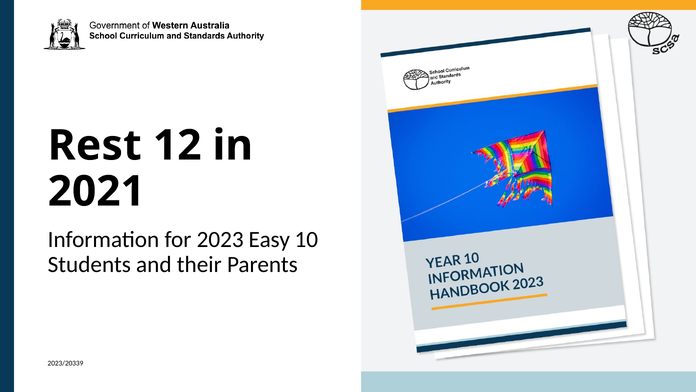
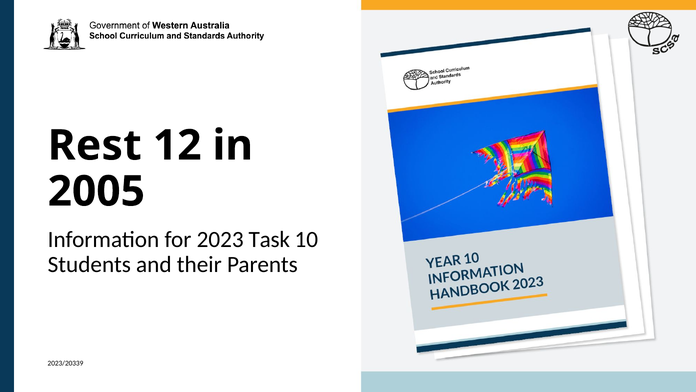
2021: 2021 -> 2005 (96, 191)
Easy: Easy -> Task (269, 239)
